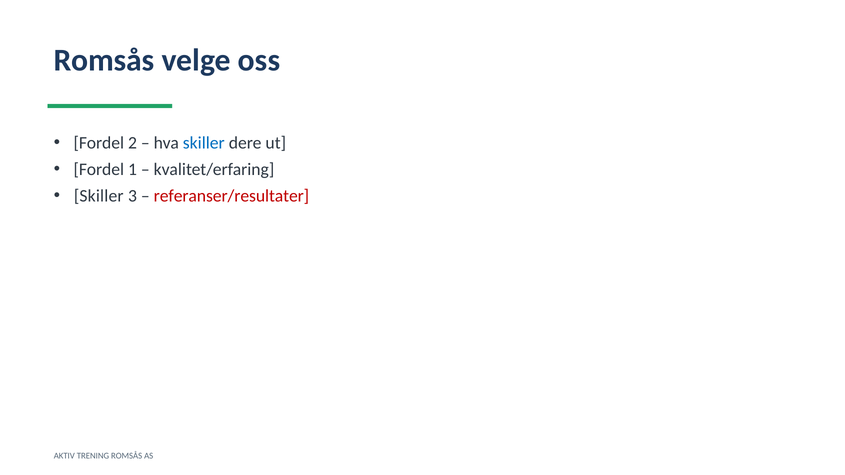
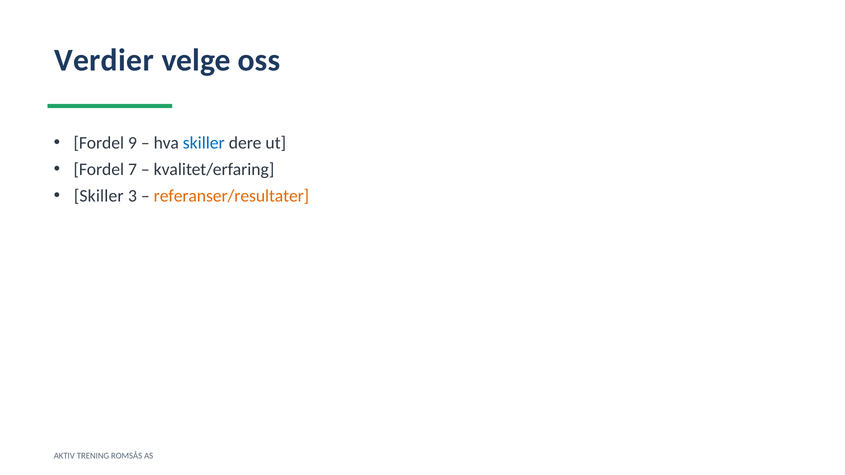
Romsås: Romsås -> Verdier (104, 60)
2: 2 -> 9 (133, 143)
1: 1 -> 7 (133, 170)
referanser/resultater colour: red -> orange (231, 196)
